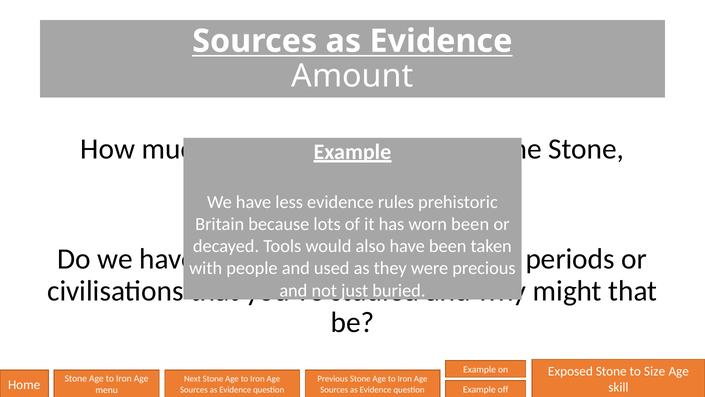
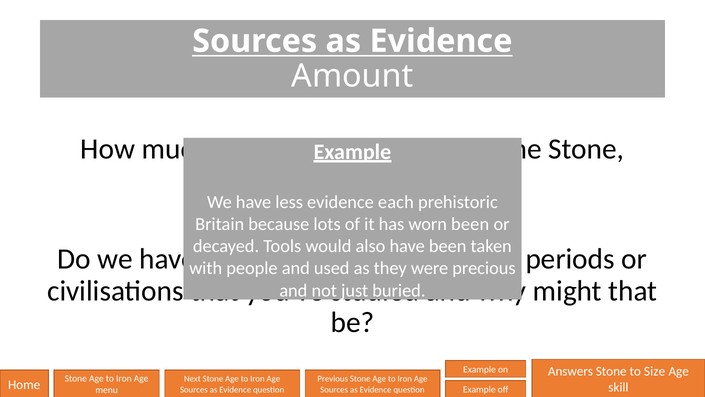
rules: rules -> each (396, 202)
Exposed: Exposed -> Answers (570, 371)
